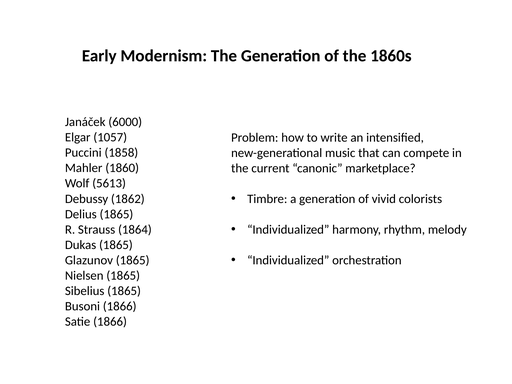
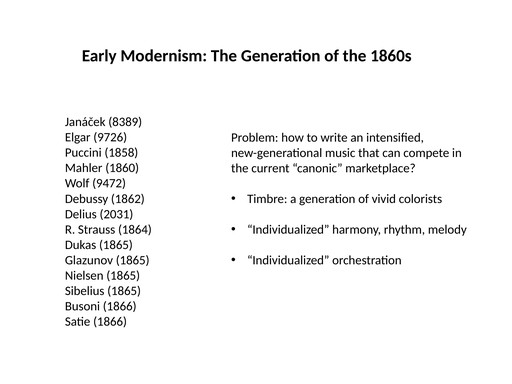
6000: 6000 -> 8389 (125, 122)
1057: 1057 -> 9726 (110, 137)
5613: 5613 -> 9472 (109, 183)
Delius 1865: 1865 -> 2031 (116, 214)
